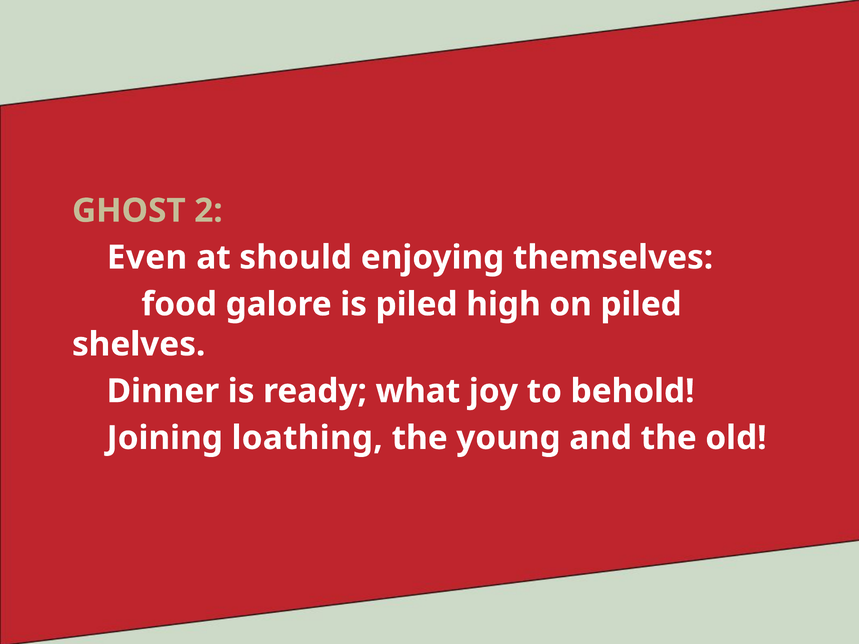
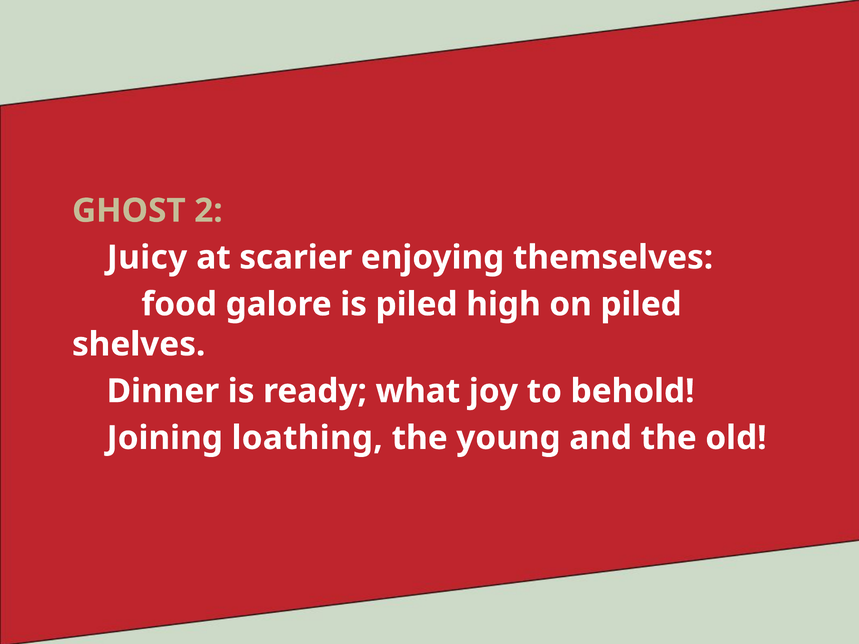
Even: Even -> Juicy (147, 258)
should: should -> scarier (296, 258)
